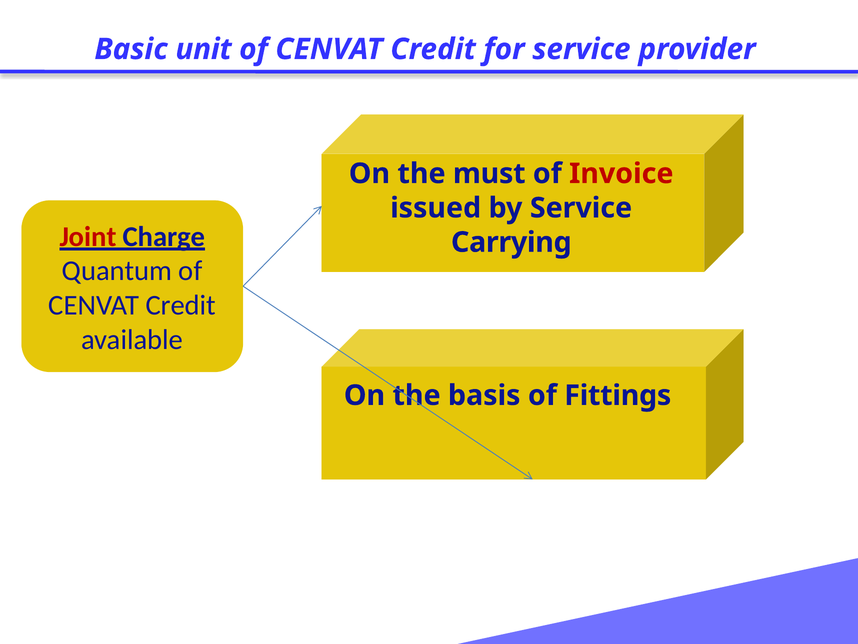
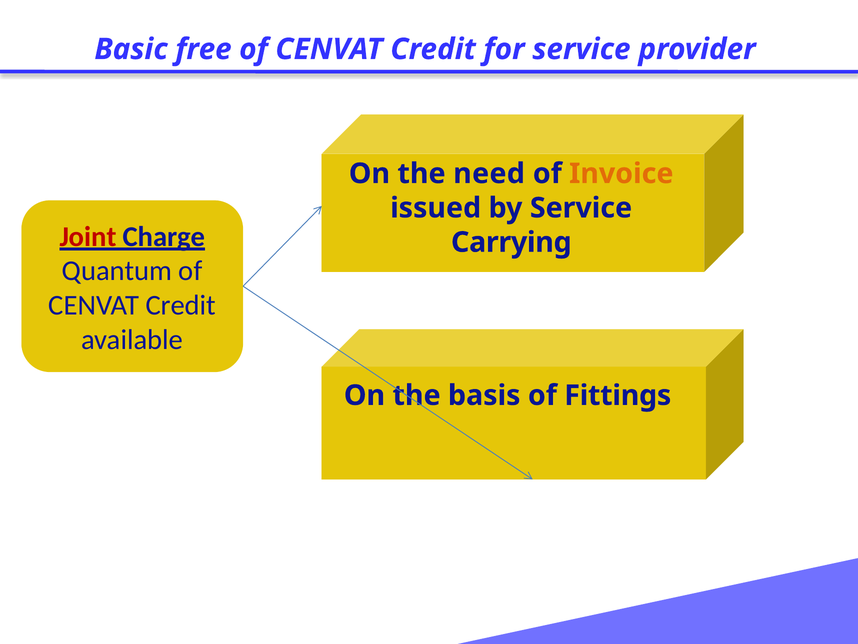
unit: unit -> free (204, 49)
must: must -> need (489, 174)
Invoice colour: red -> orange (621, 174)
